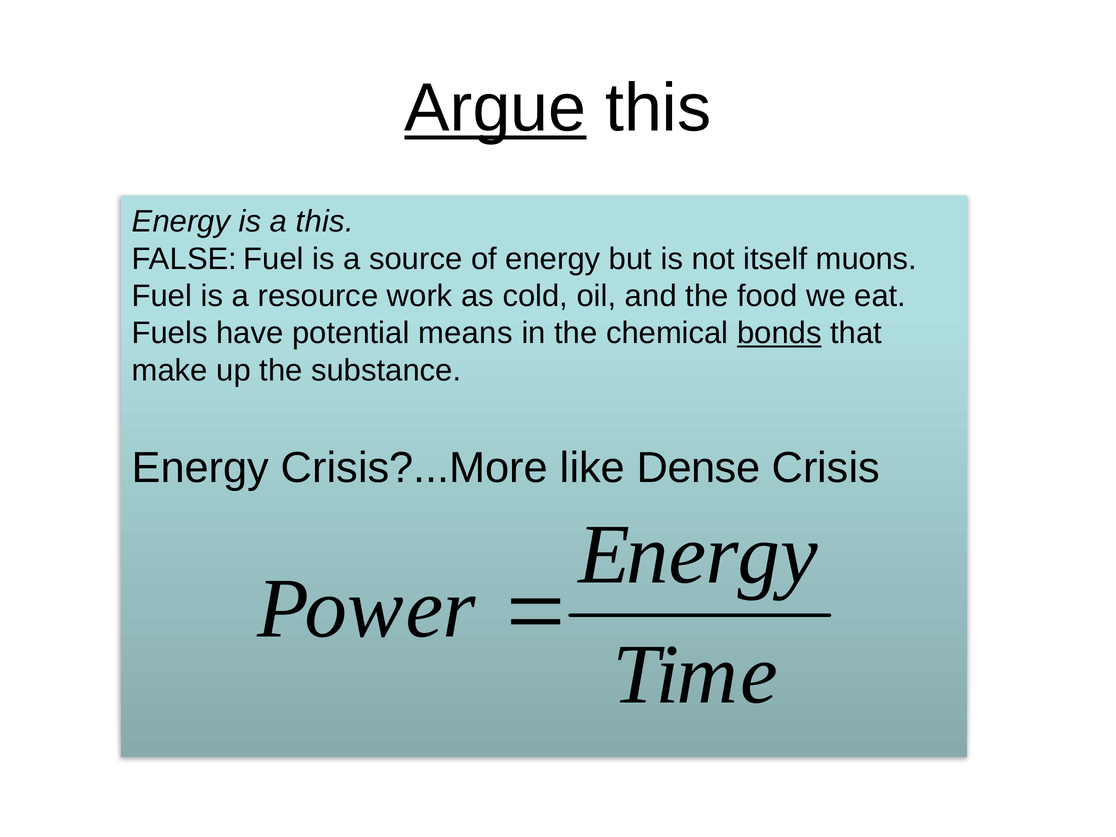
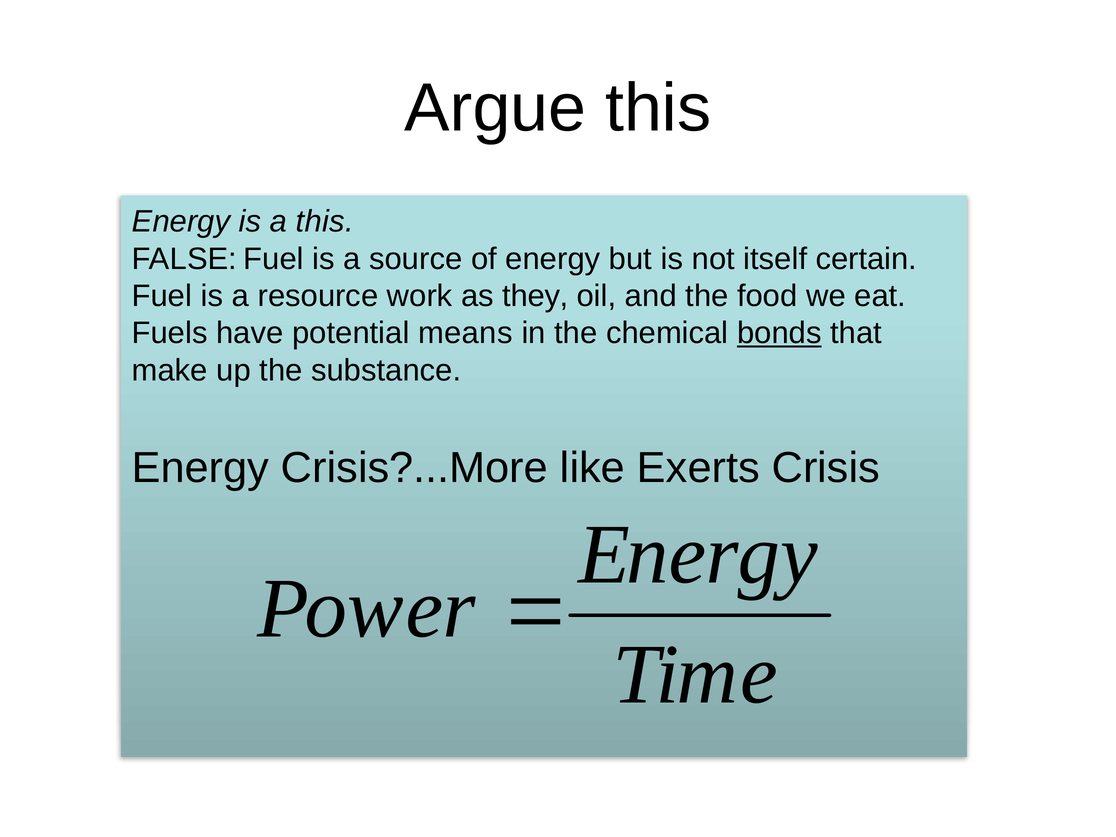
Argue underline: present -> none (495, 108)
muons: muons -> certain (866, 259)
cold: cold -> they (535, 296)
Dense: Dense -> Exerts (698, 468)
